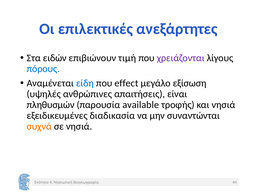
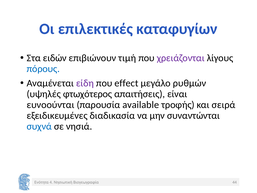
ανεξάρτητες: ανεξάρτητες -> καταφυγίων (177, 29)
είδη colour: blue -> purple (85, 83)
εξίσωση: εξίσωση -> ρυθμών (190, 83)
ανθρώπινες: ανθρώπινες -> φτωχότερος (88, 94)
πληθυσμών: πληθυσμών -> ευνοούνται (51, 105)
και νησιά: νησιά -> σειρά (223, 105)
συχνά colour: orange -> blue (39, 126)
